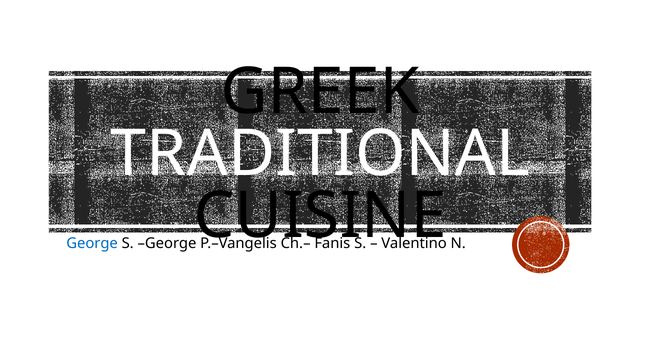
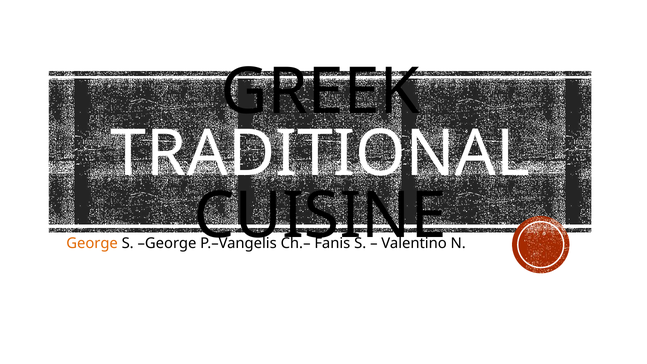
George colour: blue -> orange (92, 243)
